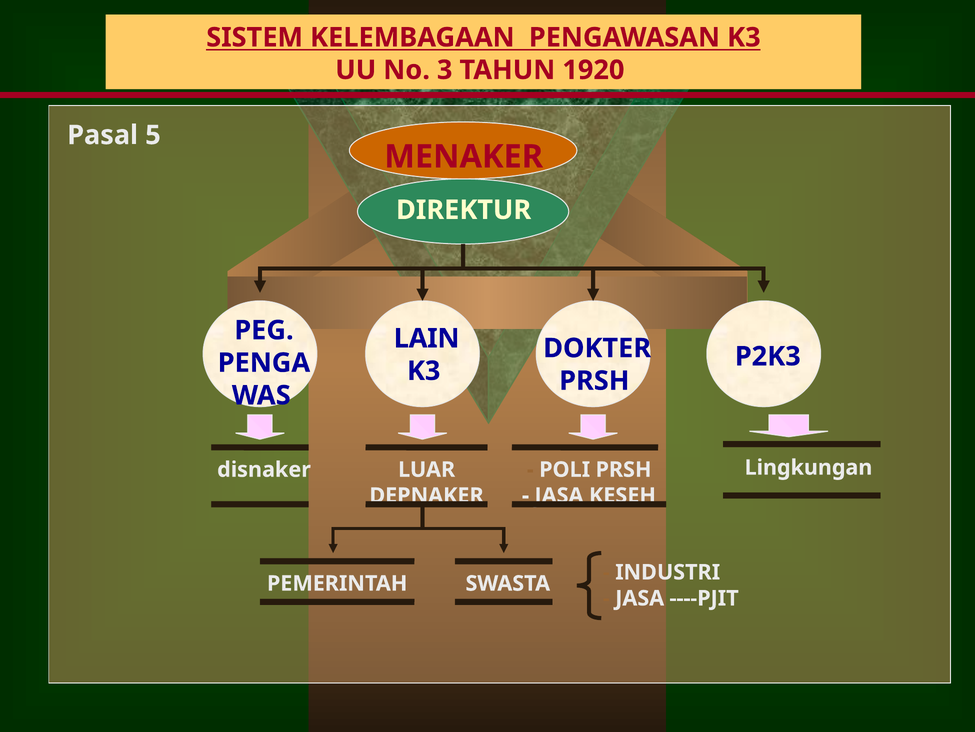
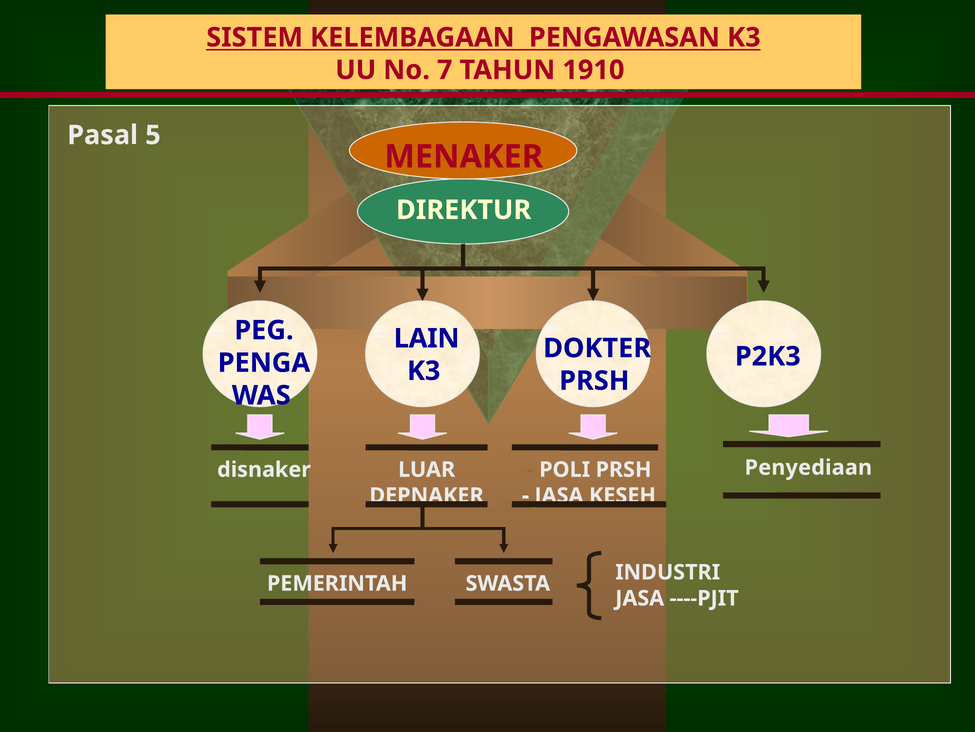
3: 3 -> 7 (445, 70)
1920: 1920 -> 1910 (593, 70)
Lingkungan: Lingkungan -> Penyediaan (808, 467)
